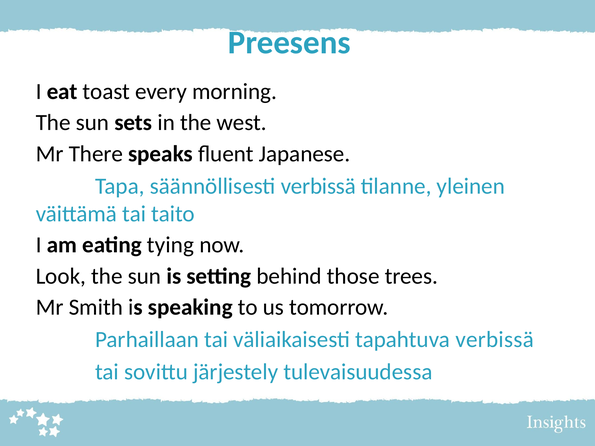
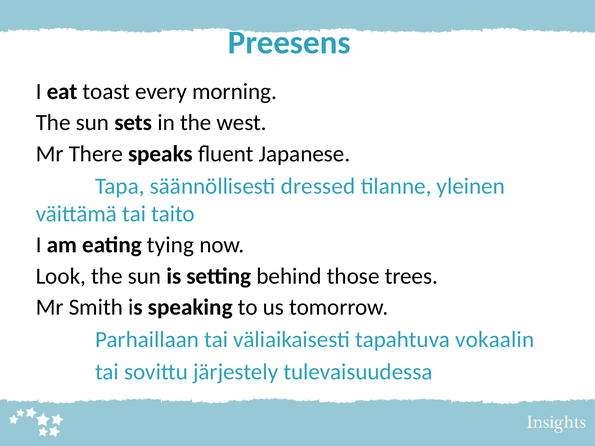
säännöllisesti verbissä: verbissä -> dressed (318, 186)
tapahtuva verbissä: verbissä -> vokaalin (495, 340)
